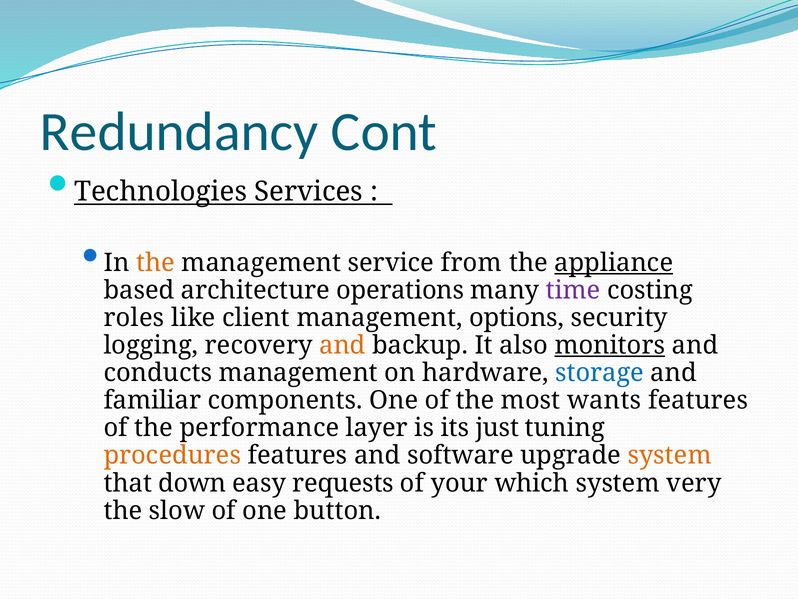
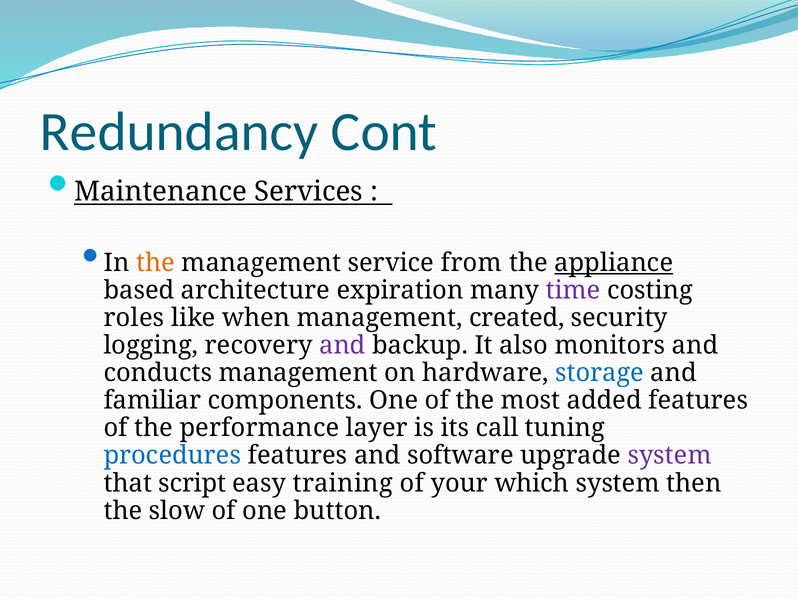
Technologies: Technologies -> Maintenance (161, 191)
operations: operations -> expiration (400, 290)
client: client -> when (256, 318)
options: options -> created (517, 318)
and colour: orange -> purple (342, 345)
monitors underline: present -> none (610, 345)
wants: wants -> added (604, 400)
just: just -> call (497, 428)
procedures colour: orange -> blue (172, 455)
system colour: orange -> purple (670, 455)
down: down -> script (192, 483)
requests: requests -> training (343, 483)
very: very -> then (694, 483)
